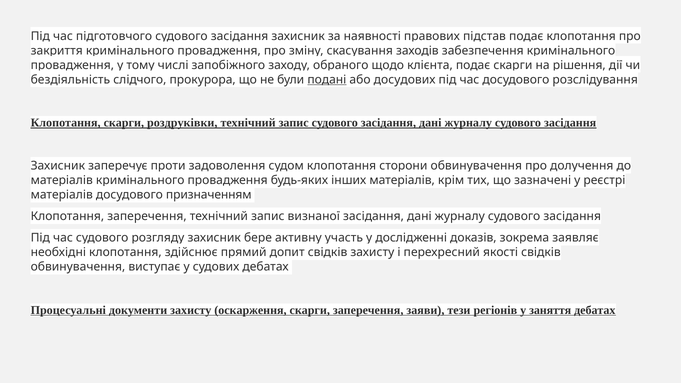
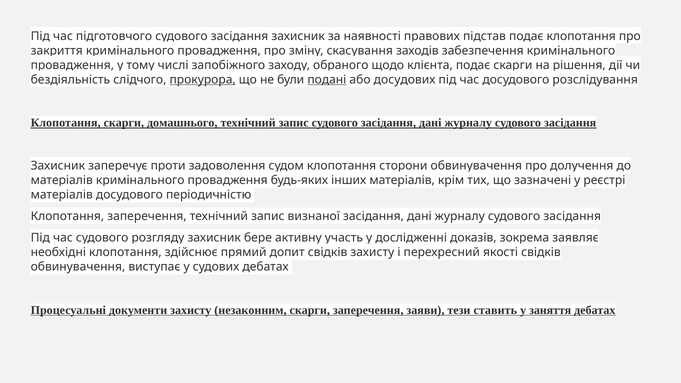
прокурора underline: none -> present (203, 80)
роздруківки: роздруківки -> домашнього (182, 123)
призначенням: призначенням -> періодичністю (209, 195)
оскарження: оскарження -> незаконним (250, 310)
регіонів: регіонів -> ставить (495, 310)
